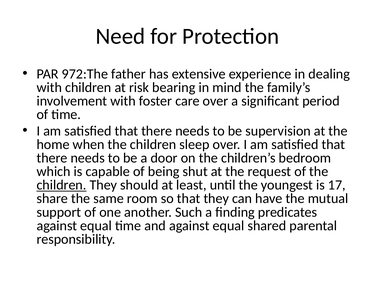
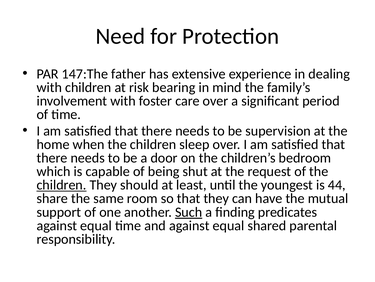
972:The: 972:The -> 147:The (85, 74)
17: 17 -> 44 (337, 185)
Such underline: none -> present (189, 212)
